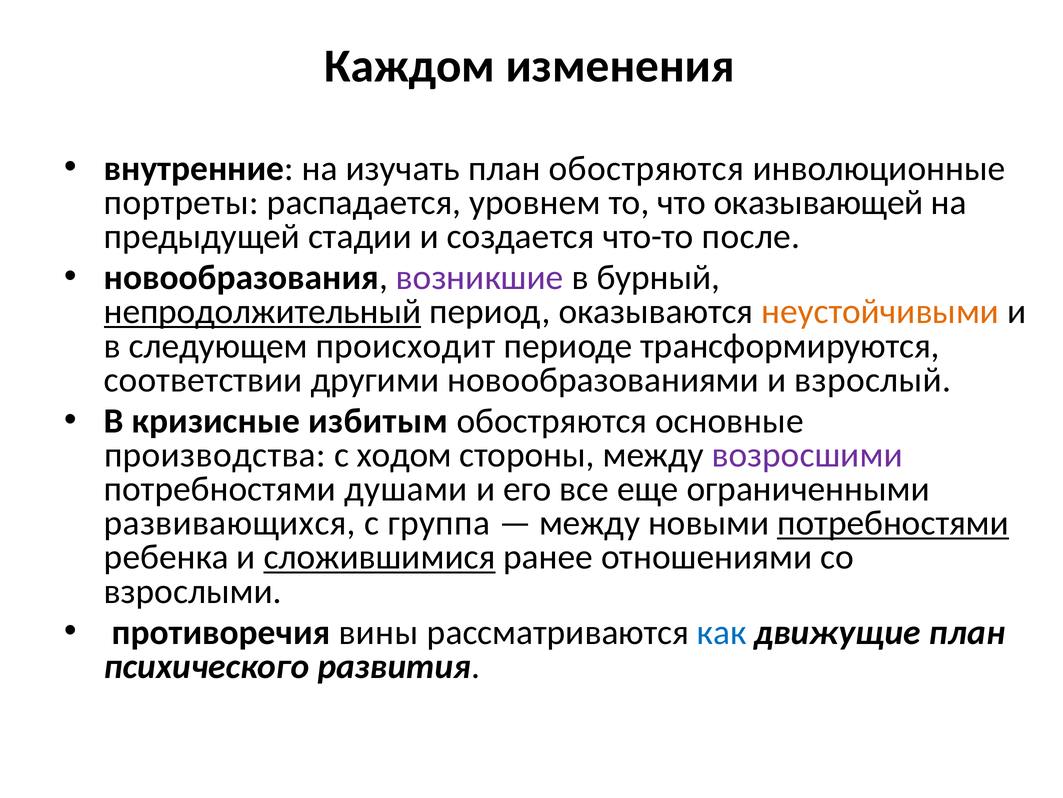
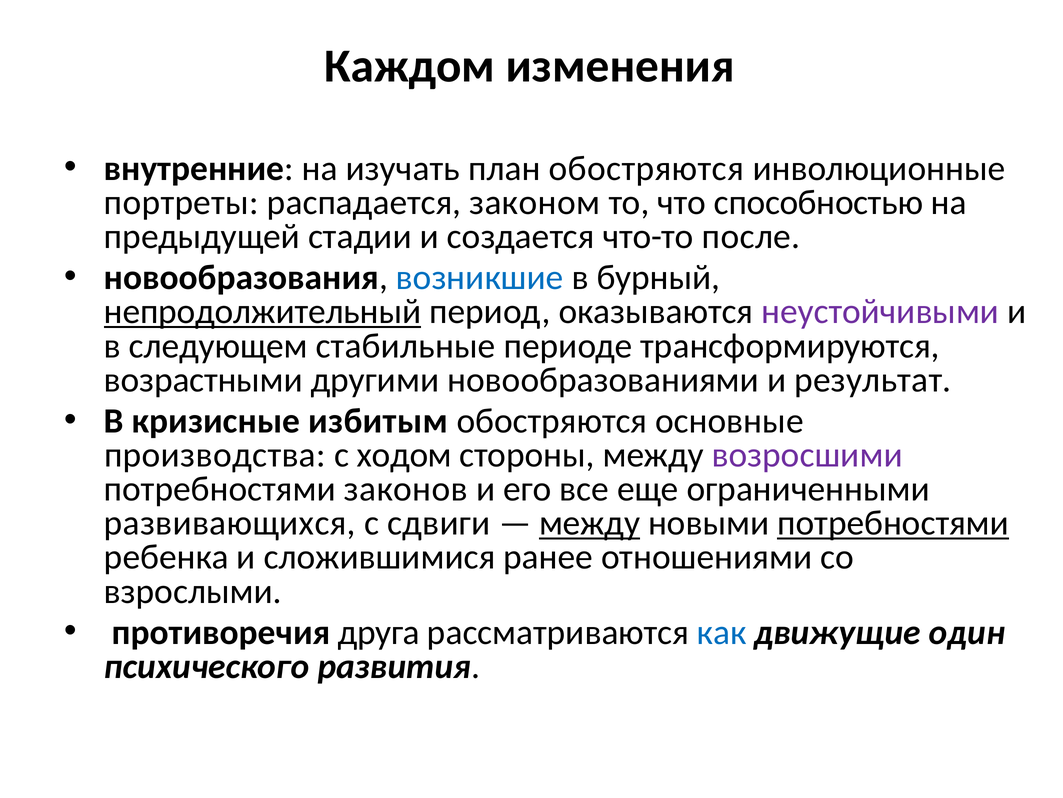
уровнем: уровнем -> законом (535, 202)
оказывающей: оказывающей -> способностью (819, 202)
возникшие colour: purple -> blue (480, 277)
неустойчивыми colour: orange -> purple (880, 311)
происходит: происходит -> стабильные (406, 345)
соответствии: соответствии -> возрастными (203, 380)
взрослый: взрослый -> результат (873, 380)
душами: душами -> законов (406, 489)
группа: группа -> сдвиги (439, 523)
между underline: none -> present (590, 523)
сложившимися underline: present -> none (379, 557)
вины: вины -> друга (379, 632)
движущие план: план -> один (967, 632)
